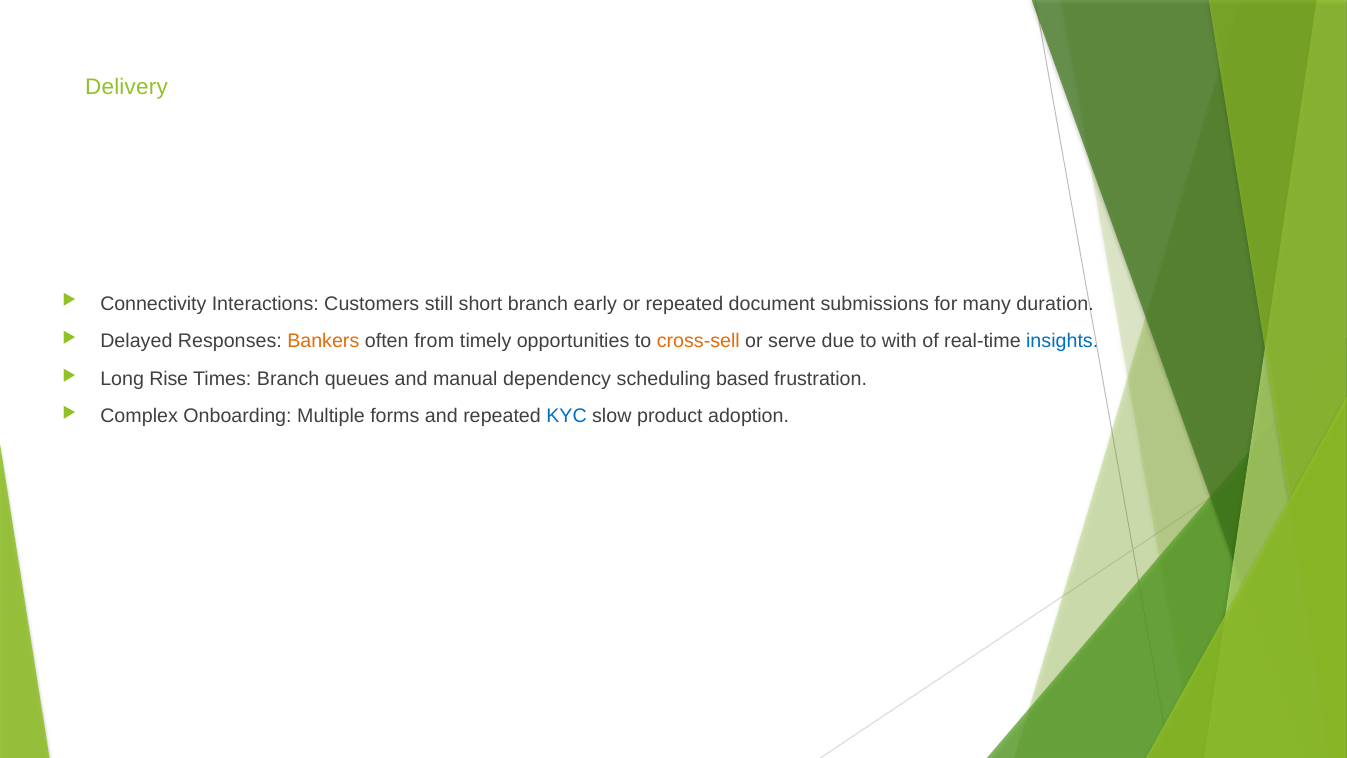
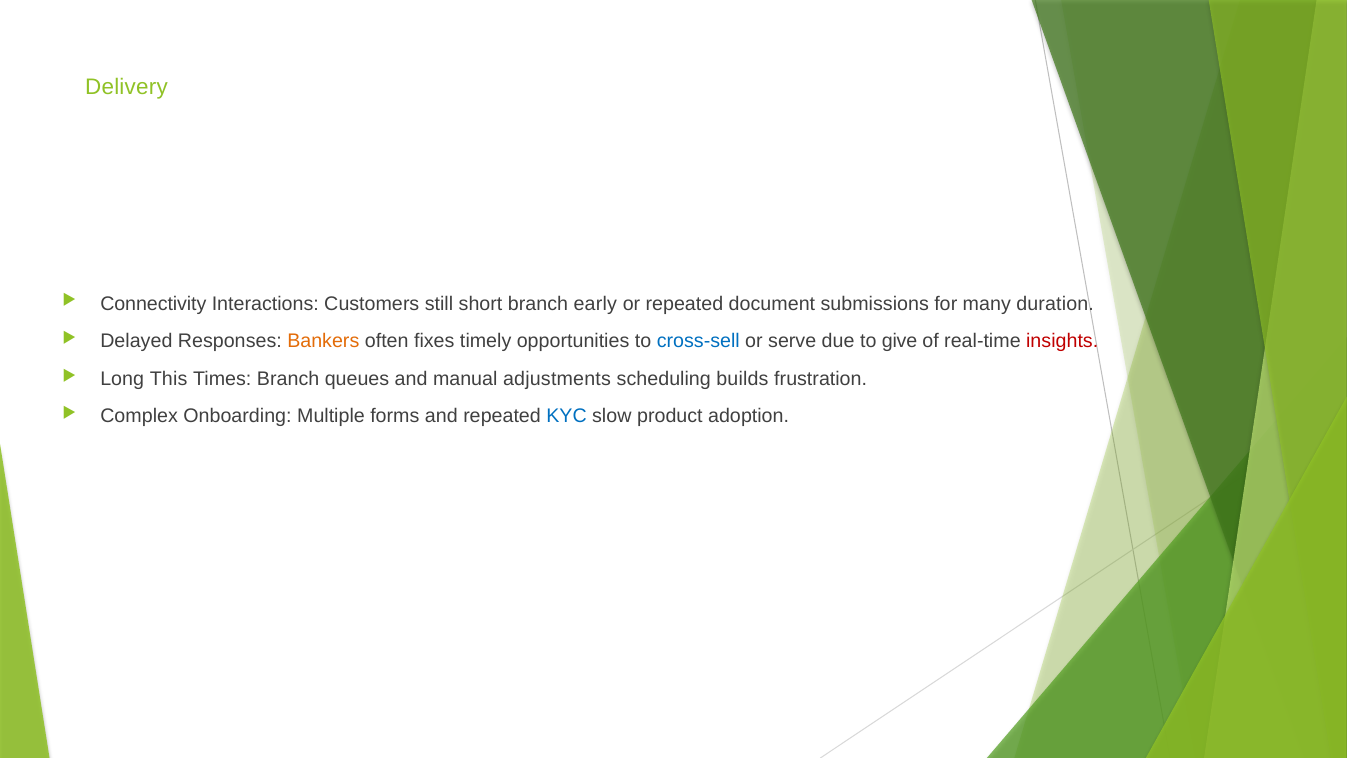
from: from -> fixes (434, 341)
cross-sell colour: orange -> blue (698, 341)
with: with -> give (900, 341)
insights colour: blue -> red (1062, 341)
Rise: Rise -> This (169, 379)
dependency: dependency -> adjustments (557, 379)
based: based -> builds (742, 379)
